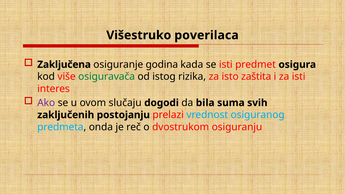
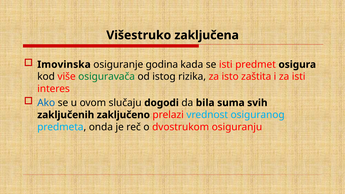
poverilaca: poverilaca -> zaključena (207, 35)
Zaključena: Zaključena -> Imovinska (64, 65)
Ako colour: purple -> blue (46, 103)
postojanju: postojanju -> zaključeno (123, 115)
